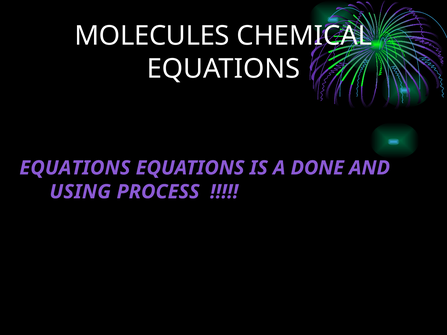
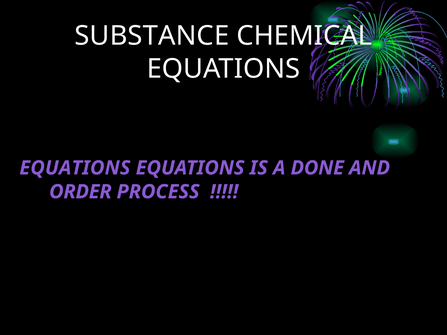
MOLECULES: MOLECULES -> SUBSTANCE (152, 36)
USING: USING -> ORDER (80, 192)
